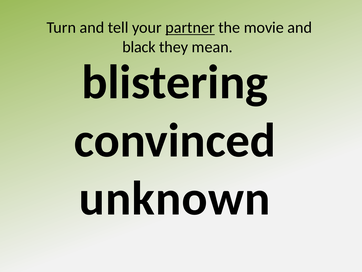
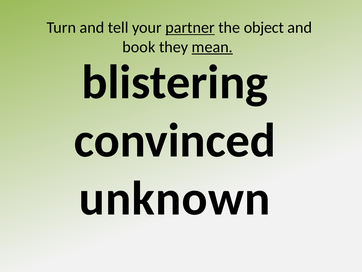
movie: movie -> object (264, 28)
black: black -> book (139, 47)
mean underline: none -> present (212, 47)
